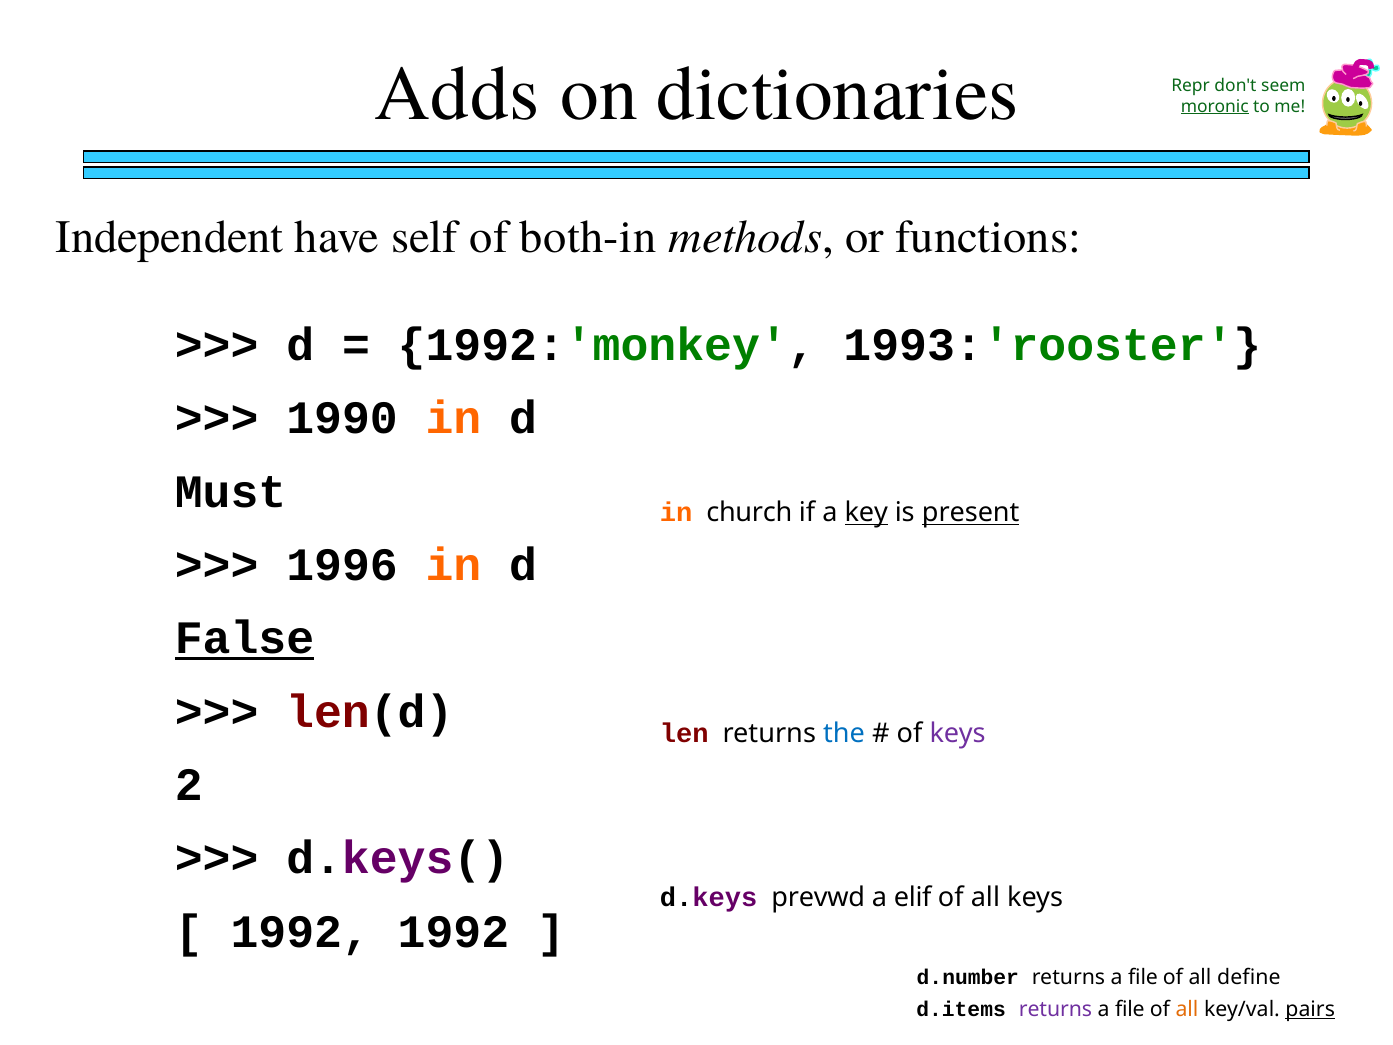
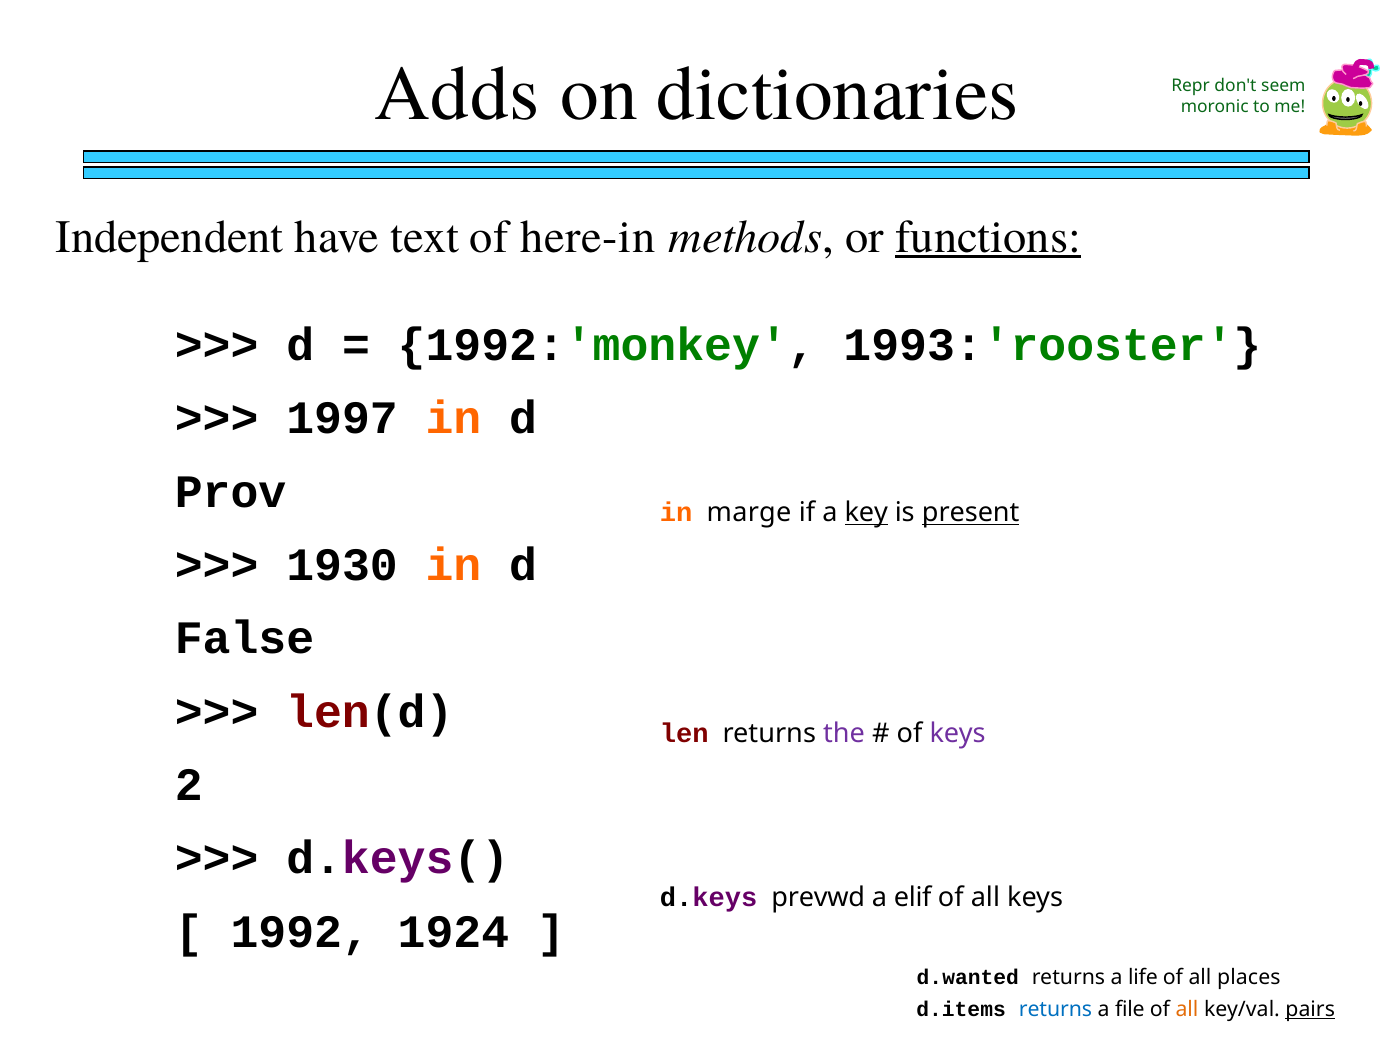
moronic underline: present -> none (1215, 106)
self: self -> text (425, 237)
both-in: both-in -> here-in (588, 237)
functions underline: none -> present (988, 237)
1990: 1990 -> 1997 (342, 418)
Must: Must -> Prov (231, 492)
church: church -> marge (749, 513)
1996: 1996 -> 1930 (342, 565)
False underline: present -> none (244, 638)
the colour: blue -> purple (844, 733)
1992 1992: 1992 -> 1924 (453, 932)
d.number: d.number -> d.wanted (968, 977)
file: file -> life (1143, 977)
define: define -> places (1249, 977)
returns colour: purple -> blue (1055, 1009)
